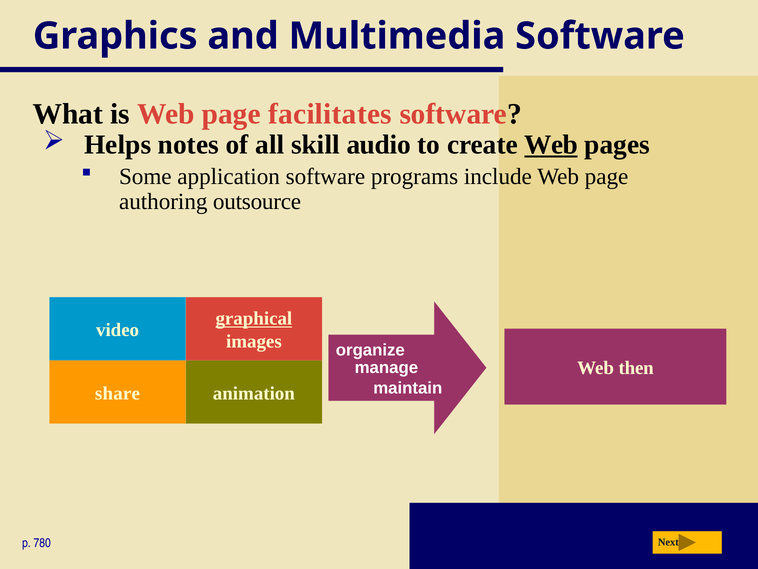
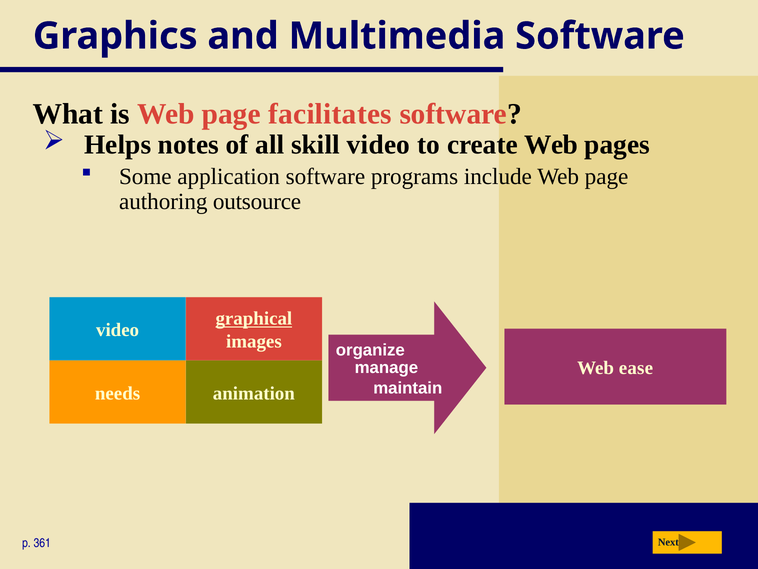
skill audio: audio -> video (378, 145)
Web underline: present -> none (551, 145)
then: then -> ease (636, 368)
share: share -> needs (118, 393)
780: 780 -> 361 (42, 543)
